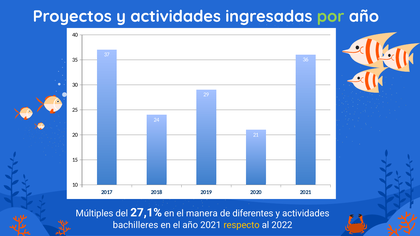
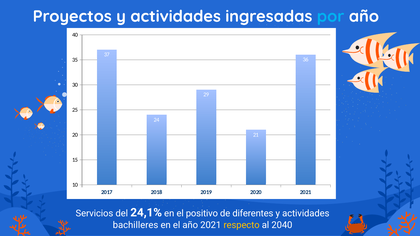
por colour: light green -> light blue (331, 16)
Múltiples: Múltiples -> Servicios (94, 214)
27,1%: 27,1% -> 24,1% (146, 213)
manera: manera -> positivo (202, 214)
2022: 2022 -> 2040 (282, 225)
